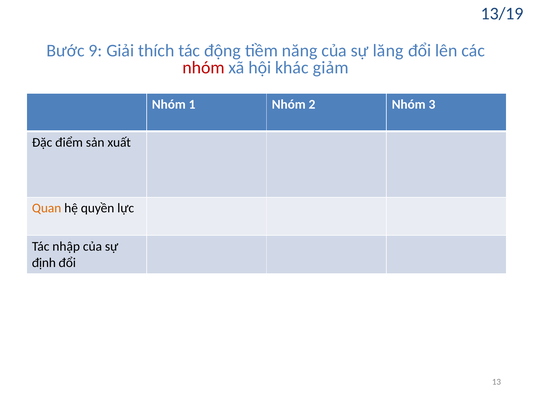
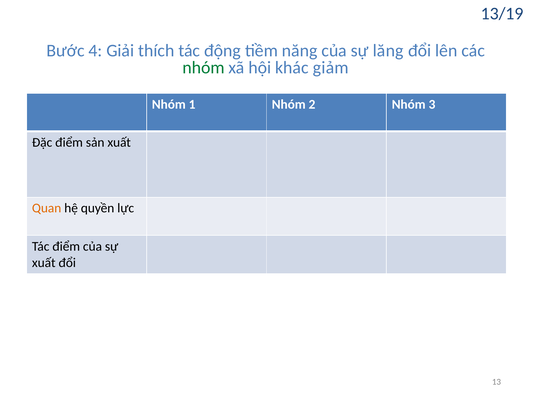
9: 9 -> 4 (95, 51)
nhóm colour: red -> green (203, 68)
Tác nhập: nhập -> điểm (66, 246)
định: định -> xuất (44, 263)
